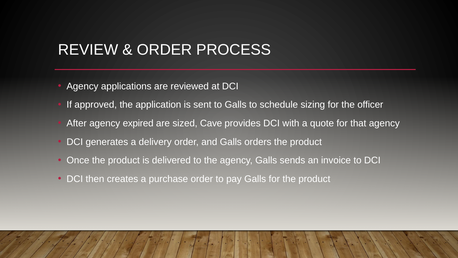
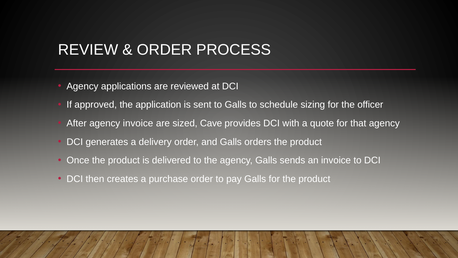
agency expired: expired -> invoice (138, 123)
